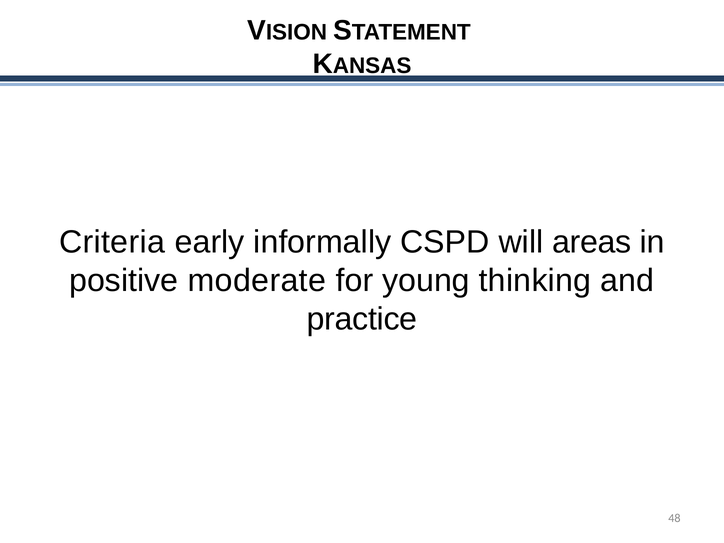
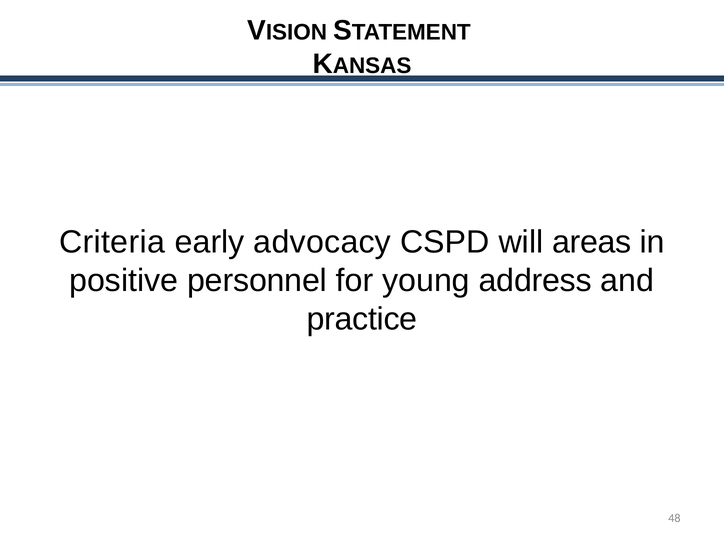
informally: informally -> advocacy (322, 242)
moderate: moderate -> personnel (257, 281)
thinking: thinking -> address (535, 281)
